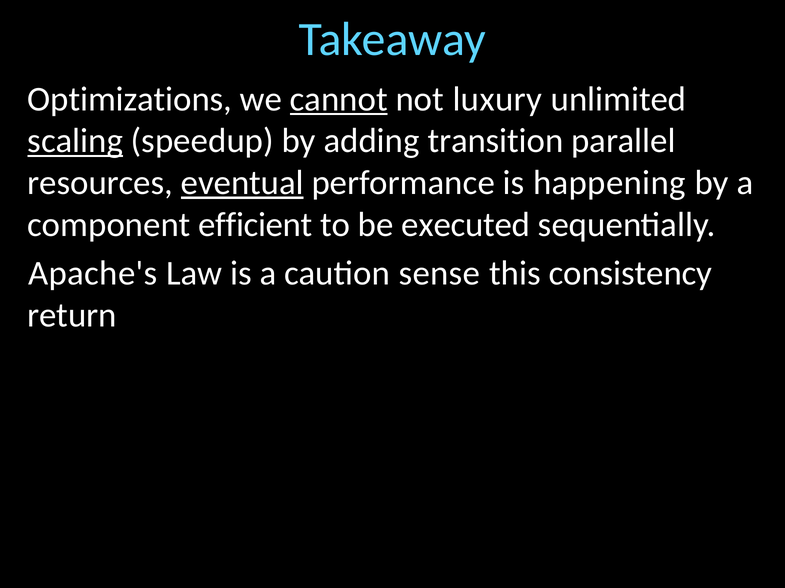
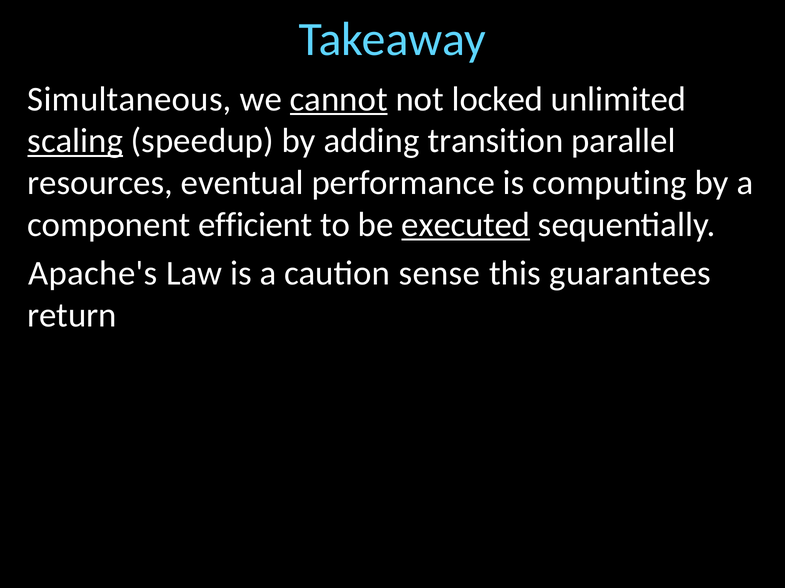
Optimizations: Optimizations -> Simultaneous (130, 99)
luxury: luxury -> locked (498, 99)
eventual underline: present -> none (242, 183)
happening: happening -> computing (609, 183)
executed underline: none -> present (466, 225)
consistency: consistency -> guarantees (630, 274)
